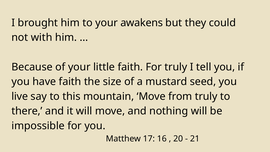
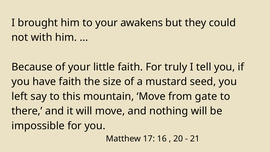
live: live -> left (20, 96)
from truly: truly -> gate (206, 96)
